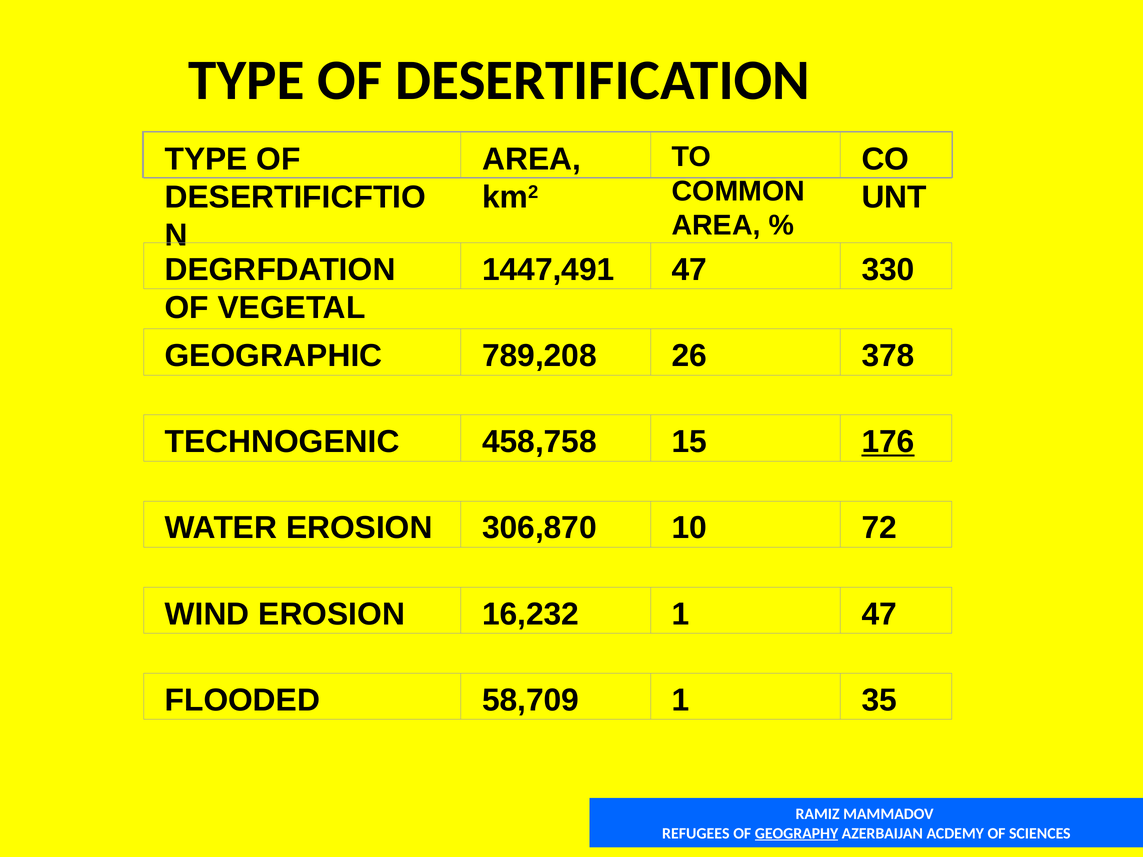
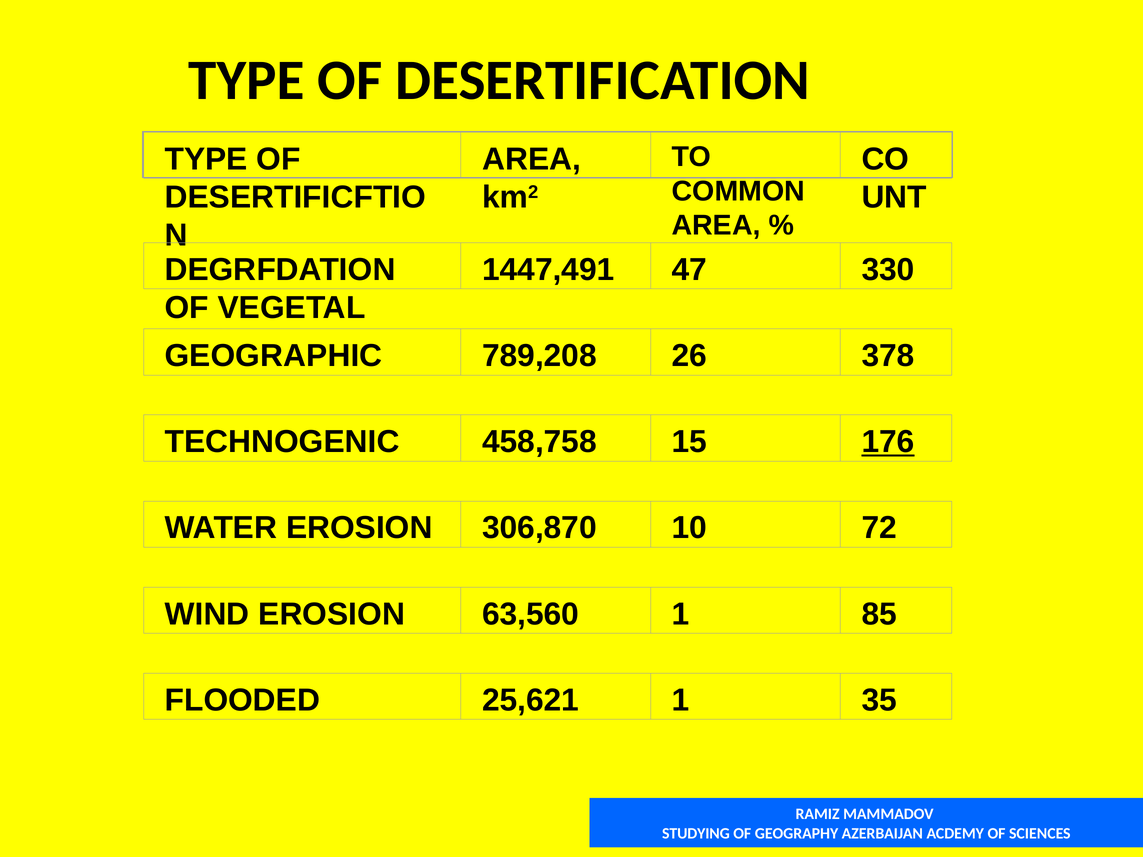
16,232: 16,232 -> 63,560 (531, 614)
1 47: 47 -> 85 (879, 614)
58,709: 58,709 -> 25,621 (531, 700)
REFUGEES: REFUGEES -> STUDYING (696, 834)
GEOGRAPHY underline: present -> none (797, 834)
